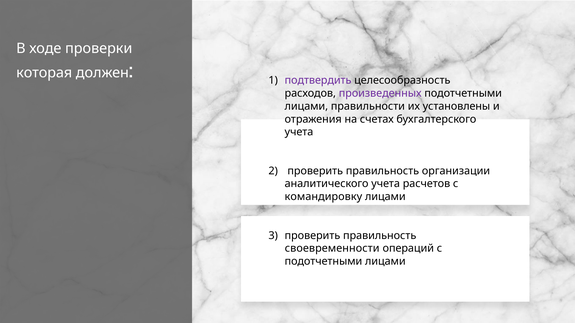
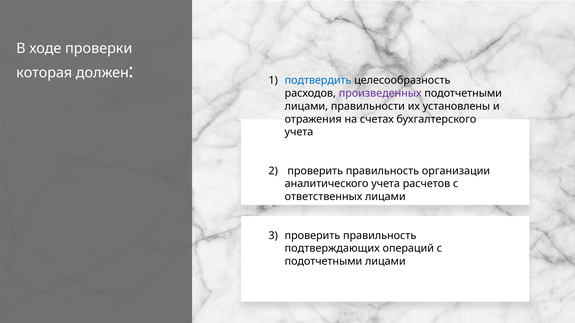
подтвердить colour: purple -> blue (318, 81)
командировку: командировку -> ответственных (323, 197)
своевременности: своевременности -> подтверждающих (332, 249)
